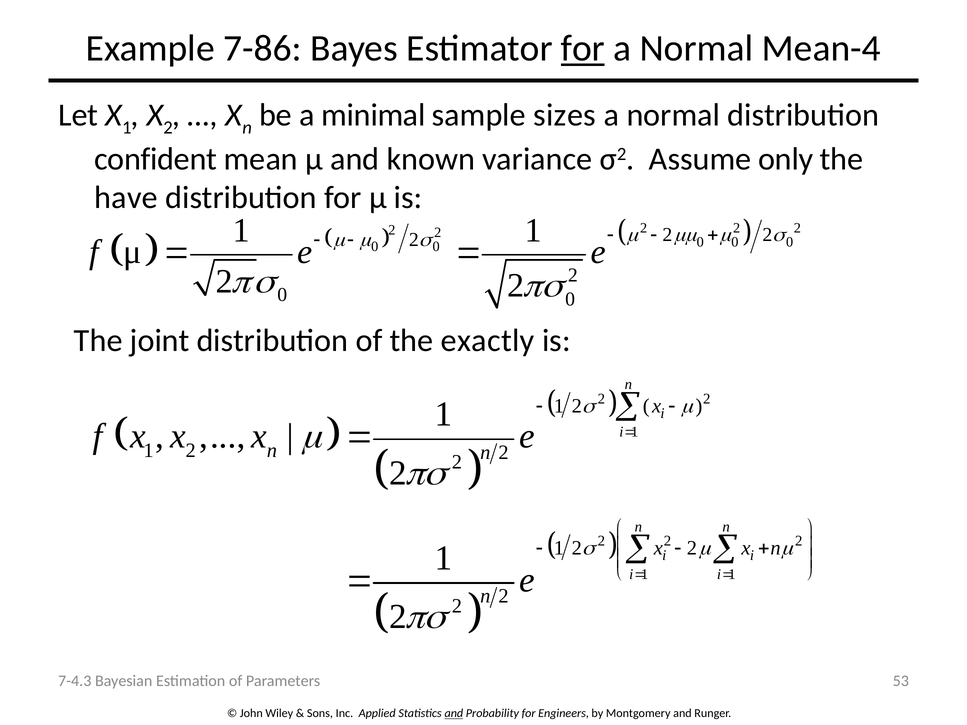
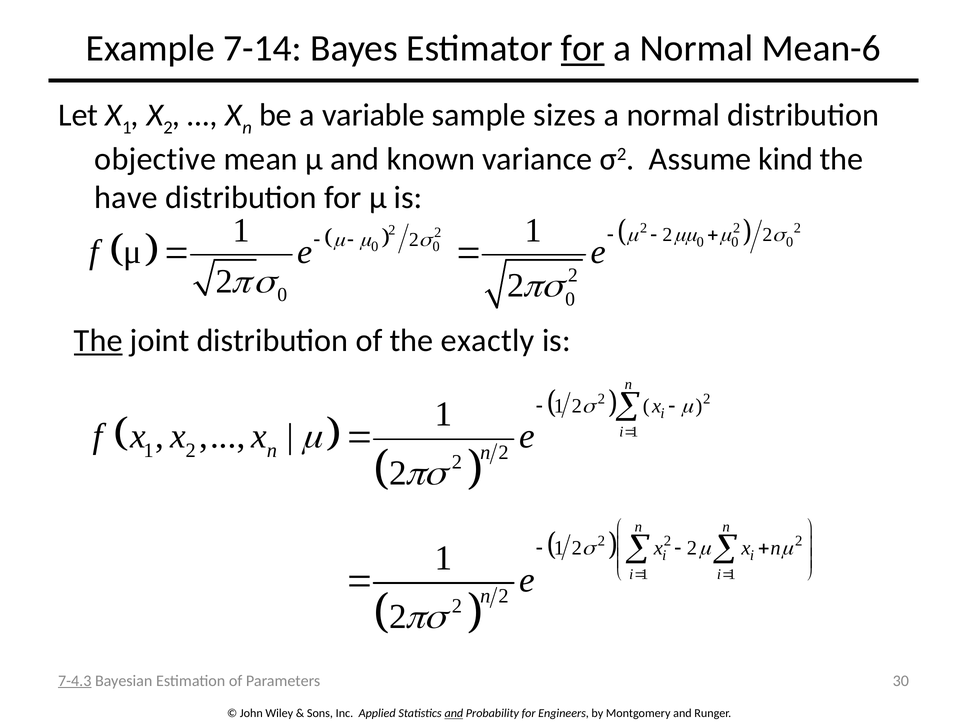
7-86: 7-86 -> 7-14 (263, 49)
Mean-4: Mean-4 -> Mean-6 (821, 49)
minimal: minimal -> variable (373, 115)
confident: confident -> objective (155, 159)
only: only -> kind (786, 159)
The underline: none -> present (98, 341)
7-4.3 underline: none -> present (75, 681)
53: 53 -> 30 (901, 681)
